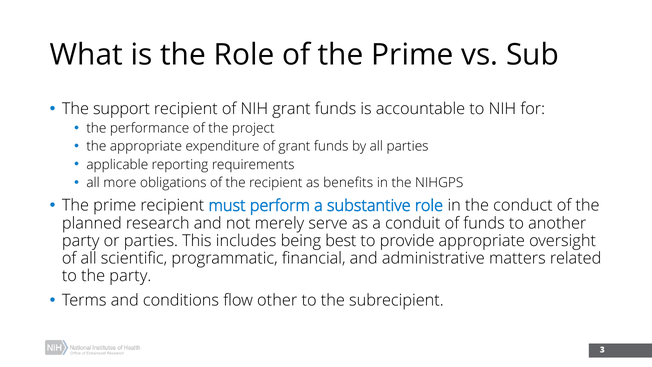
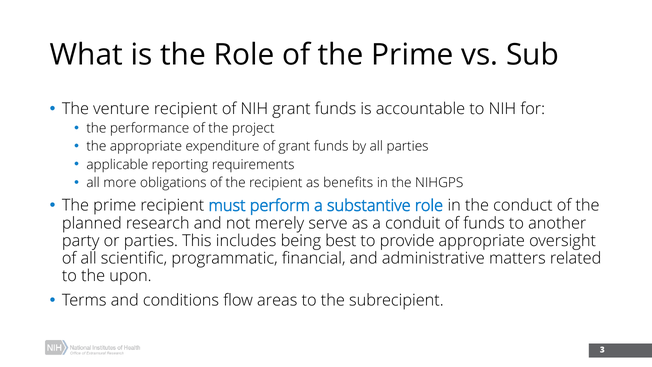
support: support -> venture (121, 109)
the party: party -> upon (130, 276)
other: other -> areas (277, 300)
